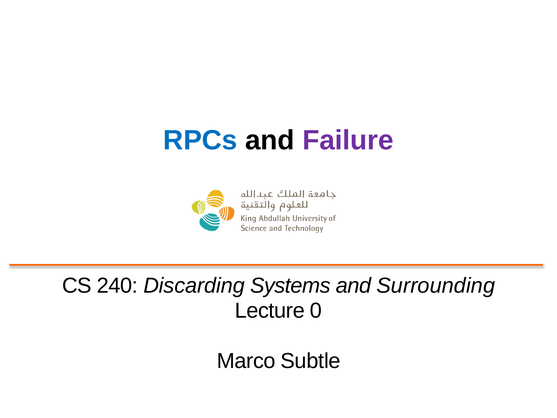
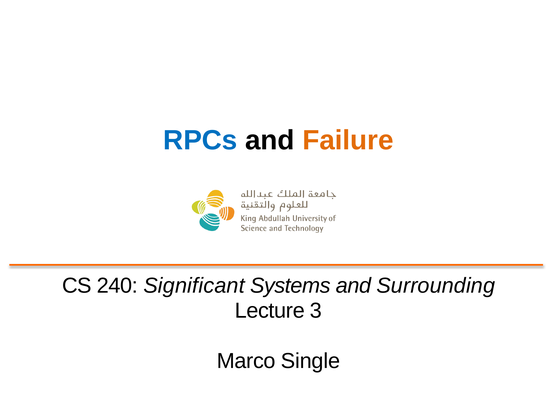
Failure colour: purple -> orange (348, 140)
Discarding: Discarding -> Significant (194, 285)
0: 0 -> 3 (316, 311)
Subtle: Subtle -> Single (310, 361)
